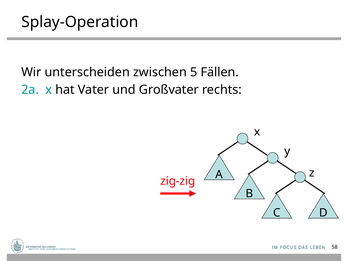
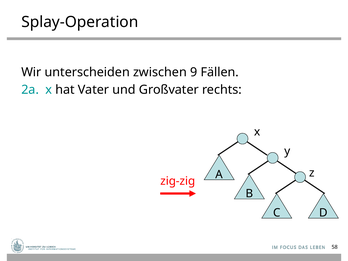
5: 5 -> 9 (194, 72)
